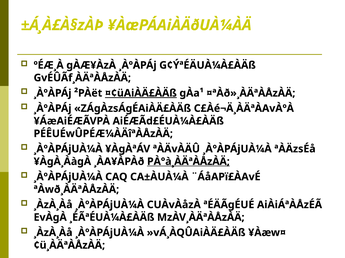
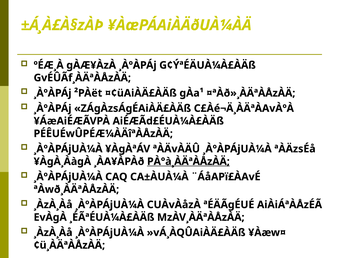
¤¢üAiÀÄ£ÀÄß underline: present -> none (141, 93)
